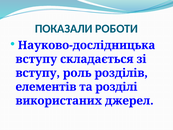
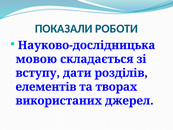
вступу: вступу -> мовою (36, 59)
роль: роль -> дати (77, 73)
розділі: розділі -> творах (116, 87)
